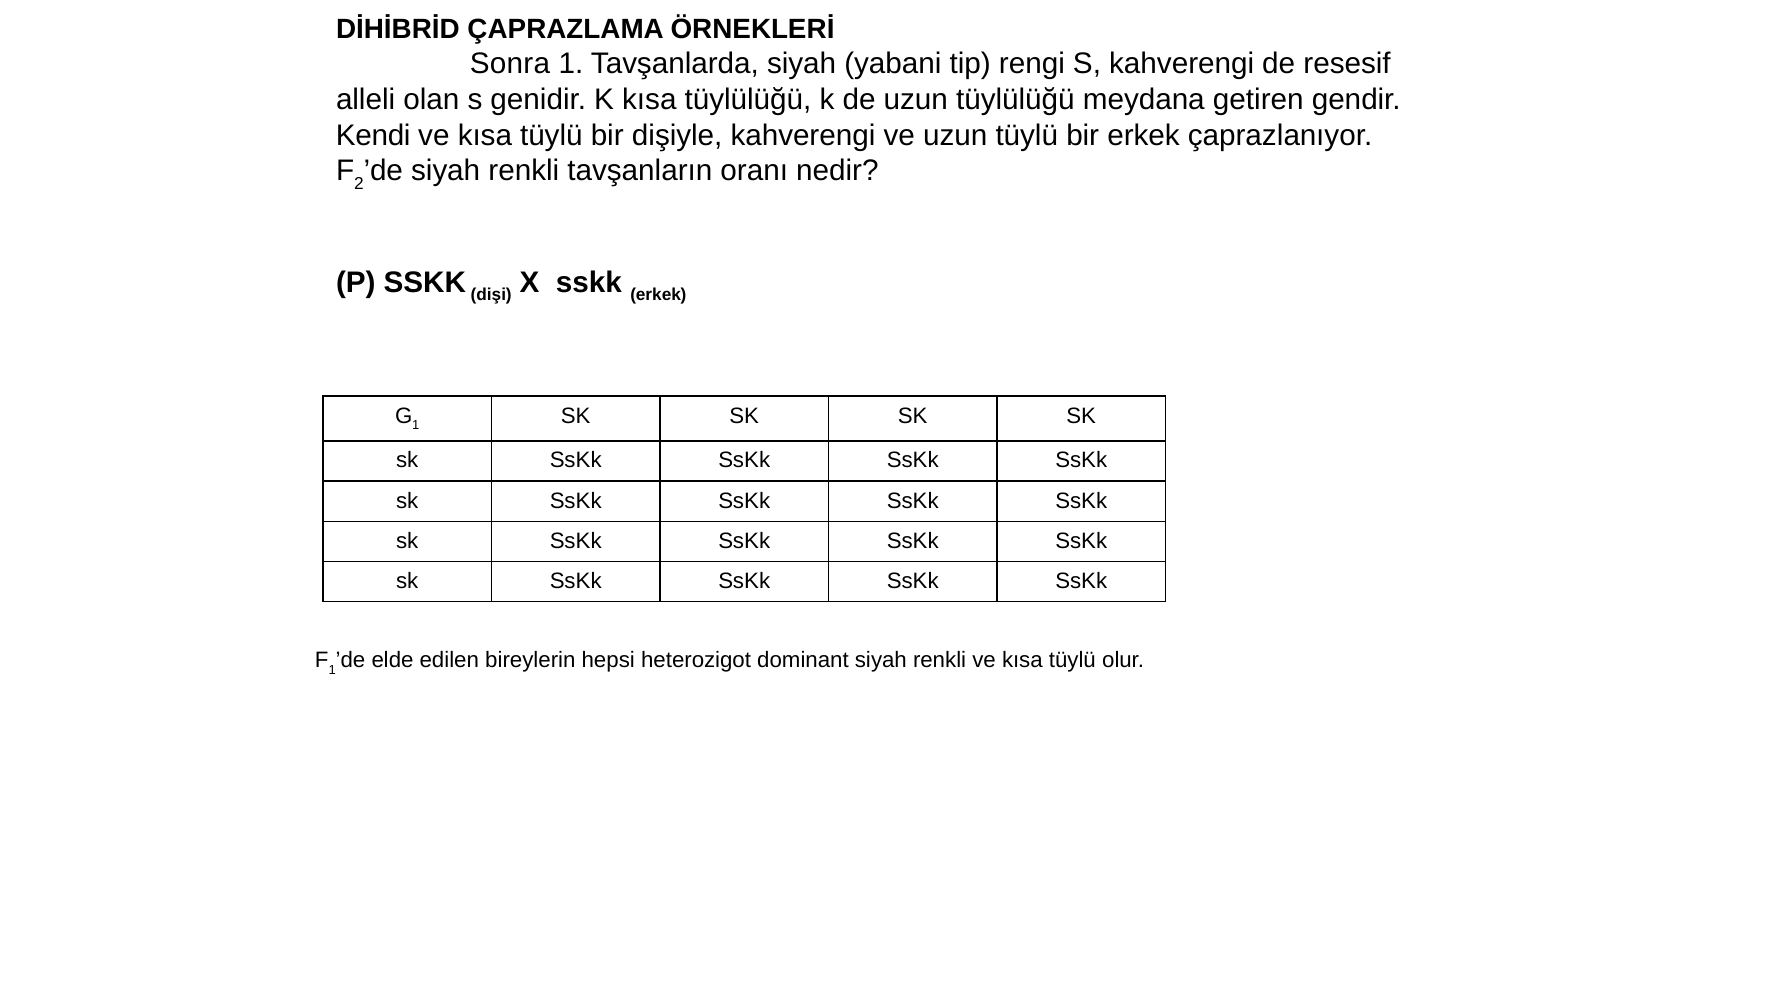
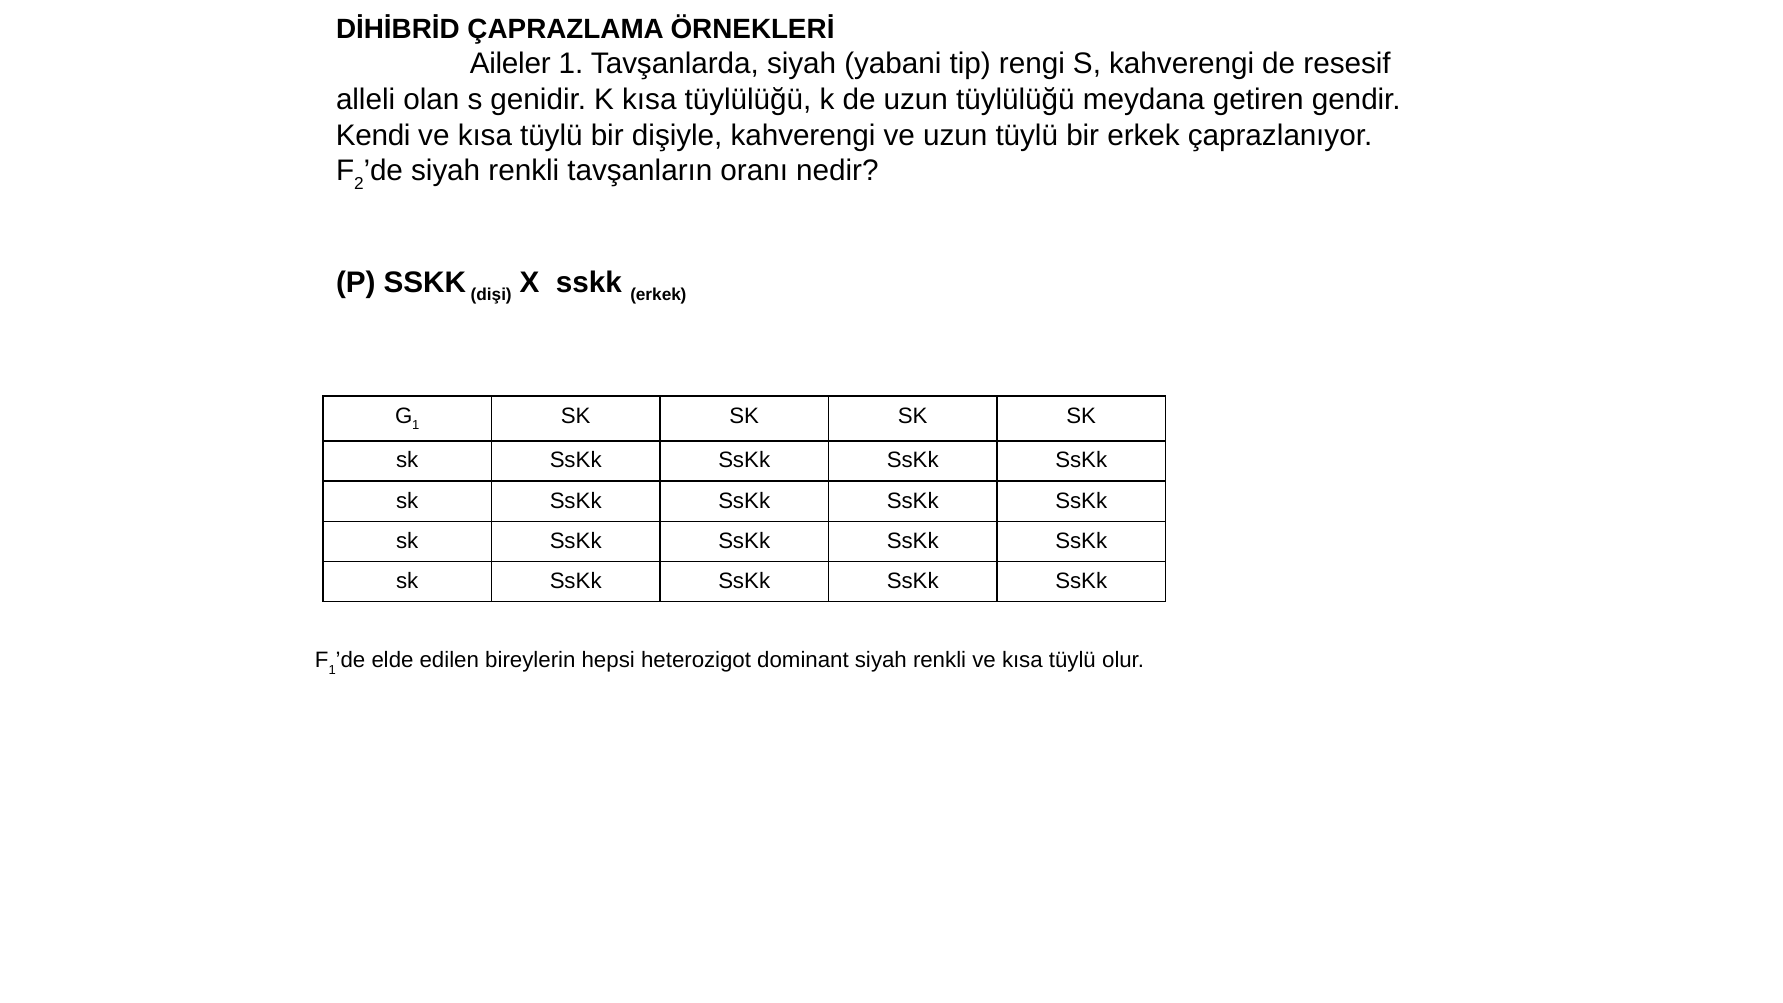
Sonra: Sonra -> Aileler (510, 64)
